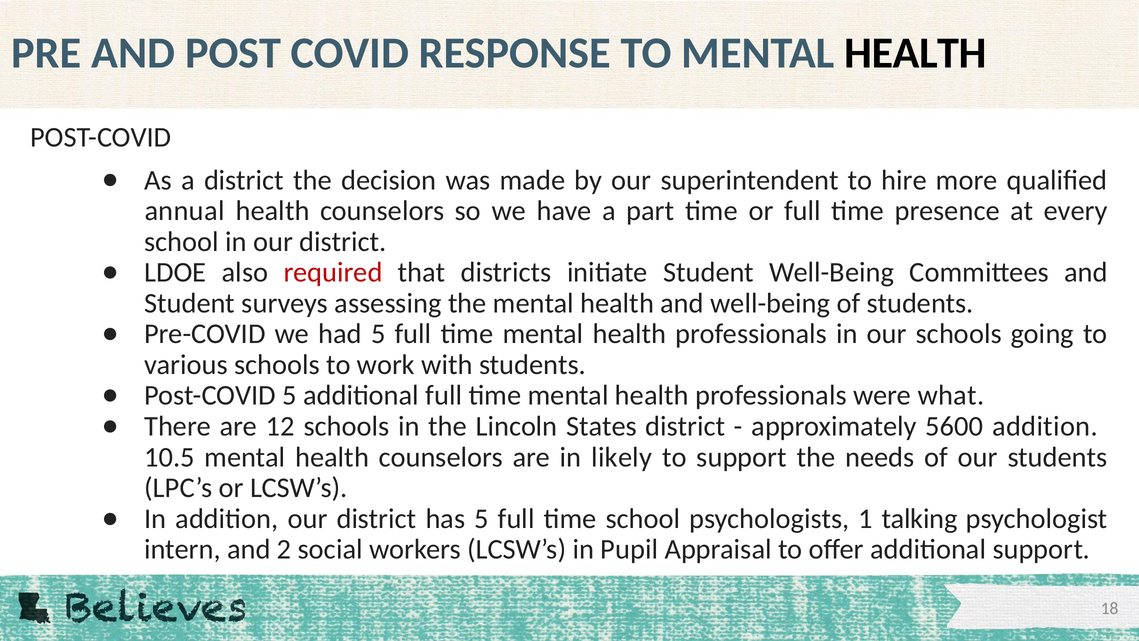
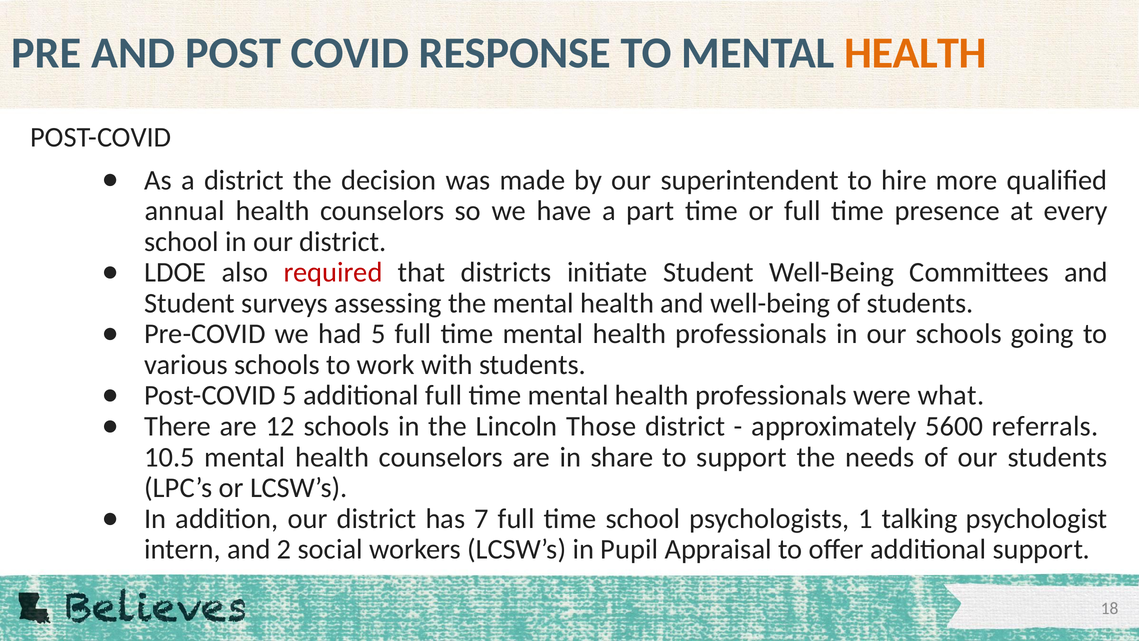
HEALTH colour: black -> orange (915, 53)
States: States -> Those (601, 426)
5600 addition: addition -> referrals (1045, 426)
likely: likely -> share (622, 457)
has 5: 5 -> 7 (482, 518)
